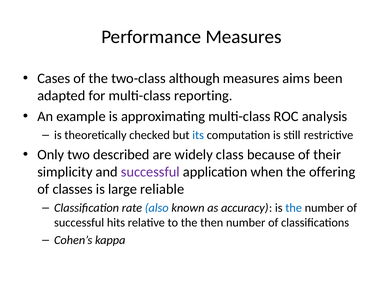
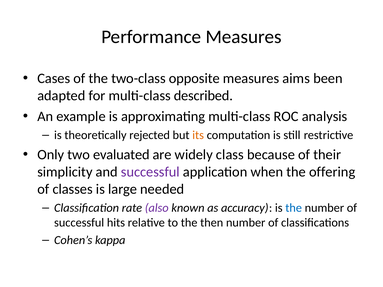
although: although -> opposite (194, 79)
reporting: reporting -> described (203, 96)
checked: checked -> rejected (150, 135)
its colour: blue -> orange (198, 135)
described: described -> evaluated (121, 155)
reliable: reliable -> needed (162, 189)
also colour: blue -> purple (157, 208)
